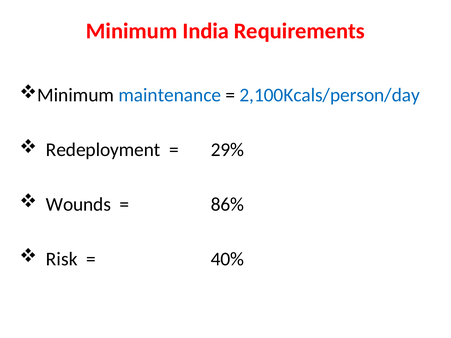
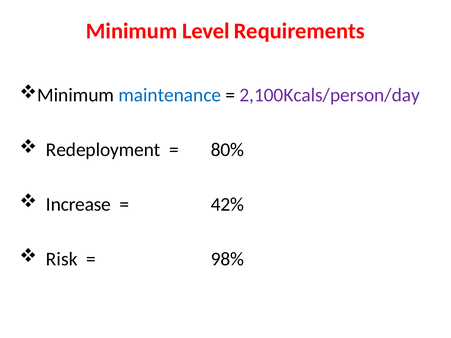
India: India -> Level (206, 31)
2,100Kcals/person/day colour: blue -> purple (330, 95)
29%: 29% -> 80% (227, 150)
Wounds: Wounds -> Increase (78, 205)
86%: 86% -> 42% (227, 205)
40%: 40% -> 98% (227, 259)
